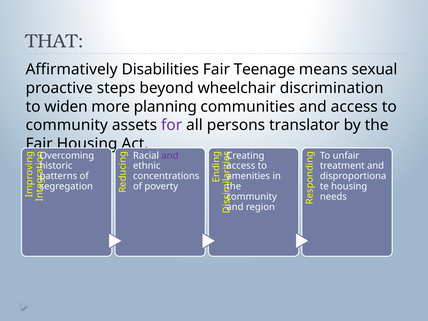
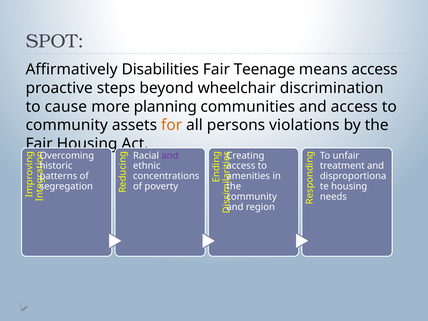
THAT: THAT -> SPOT (55, 41)
means sexual: sexual -> access (374, 70)
widen: widen -> cause (66, 107)
for colour: purple -> orange (172, 125)
translator: translator -> violations (304, 125)
